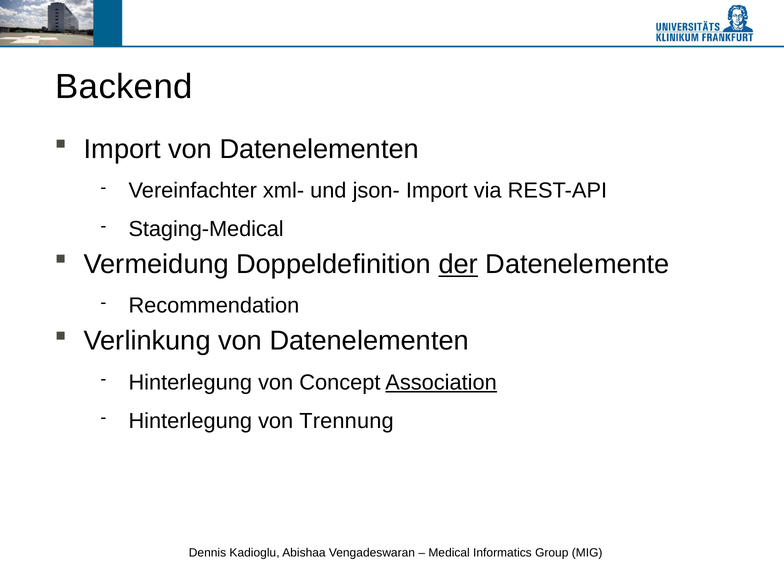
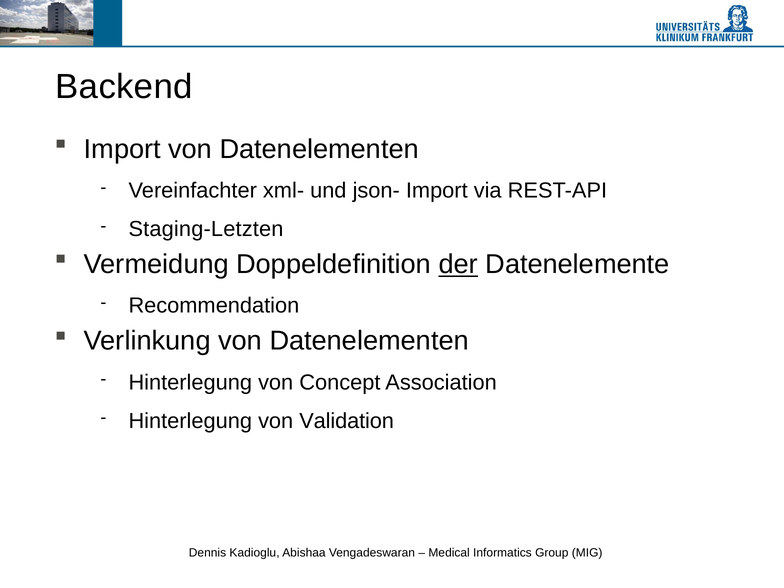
Staging-Medical: Staging-Medical -> Staging-Letzten (206, 229)
Association underline: present -> none (441, 382)
Trennung: Trennung -> Validation (347, 421)
